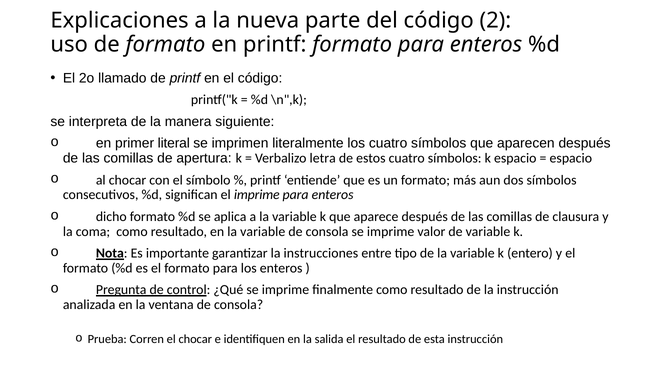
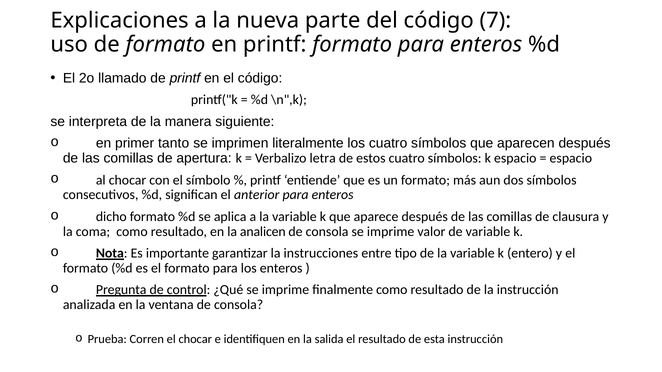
2: 2 -> 7 (495, 20)
literal: literal -> tanto (174, 143)
el imprime: imprime -> anterior (257, 195)
en la variable: variable -> analicen (263, 232)
